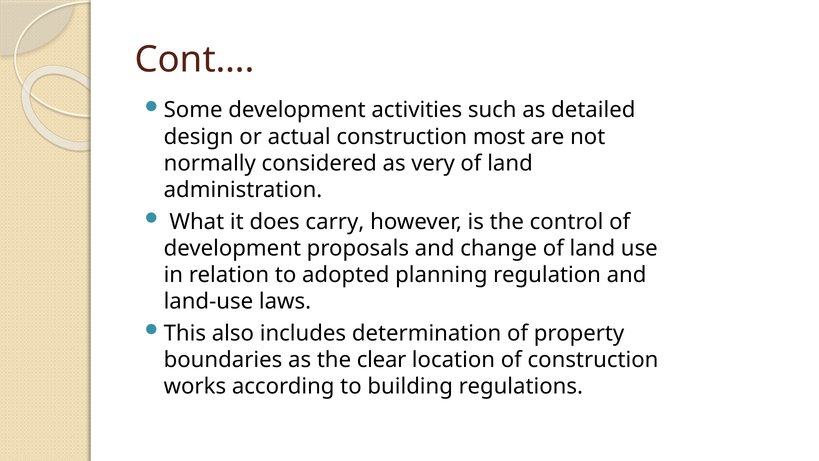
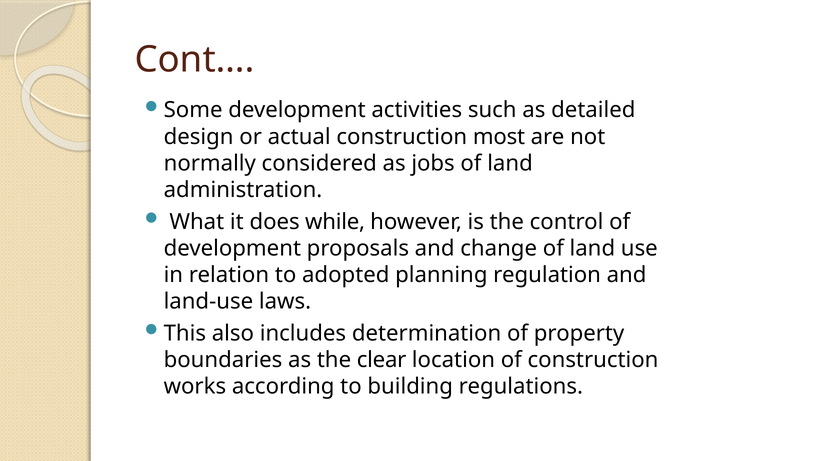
very: very -> jobs (433, 163)
carry: carry -> while (335, 222)
